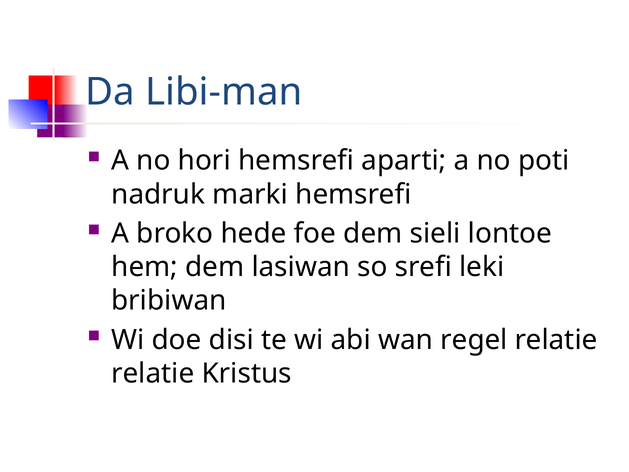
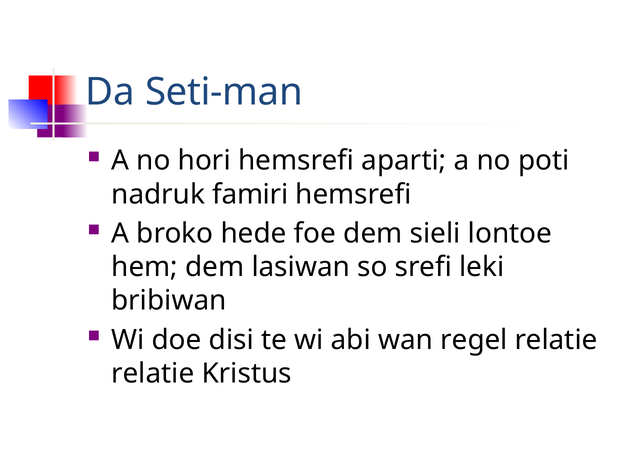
Libi-man: Libi-man -> Seti-man (224, 92)
marki: marki -> famiri (250, 194)
